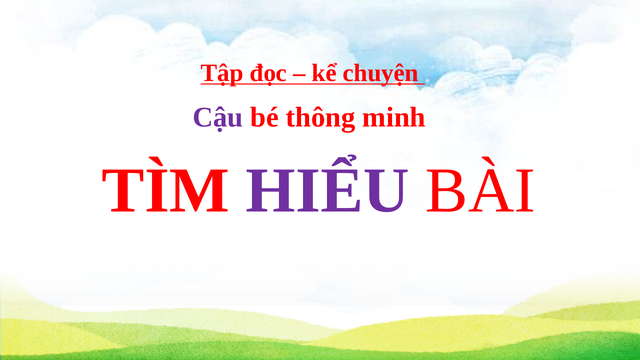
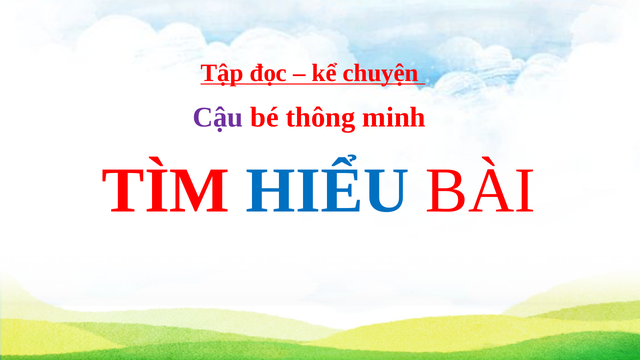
HIỂU colour: purple -> blue (328, 190)
